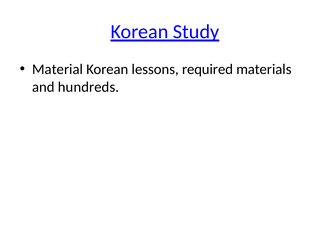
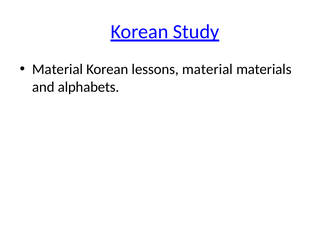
lessons required: required -> material (207, 69)
hundreds: hundreds -> alphabets (89, 87)
